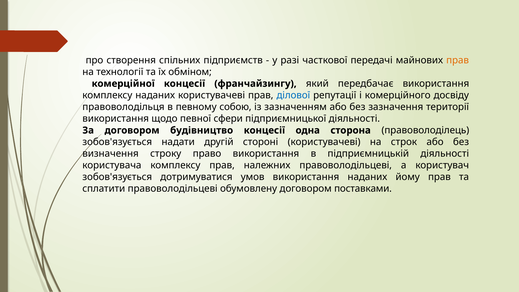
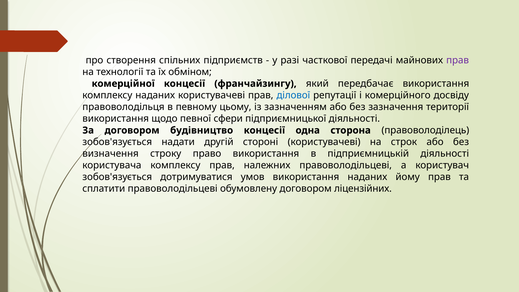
прав colour: orange -> purple (458, 60)
собою: собою -> цьому (235, 107)
поставками: поставками -> ліцензійних (363, 189)
